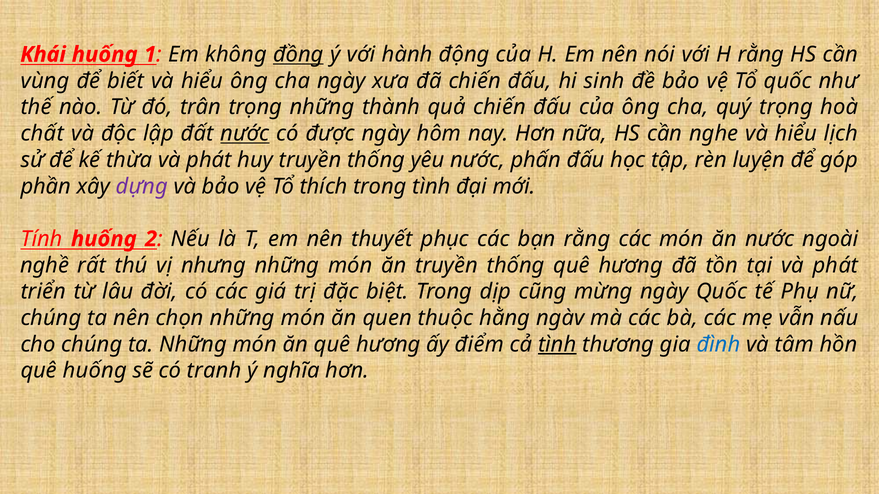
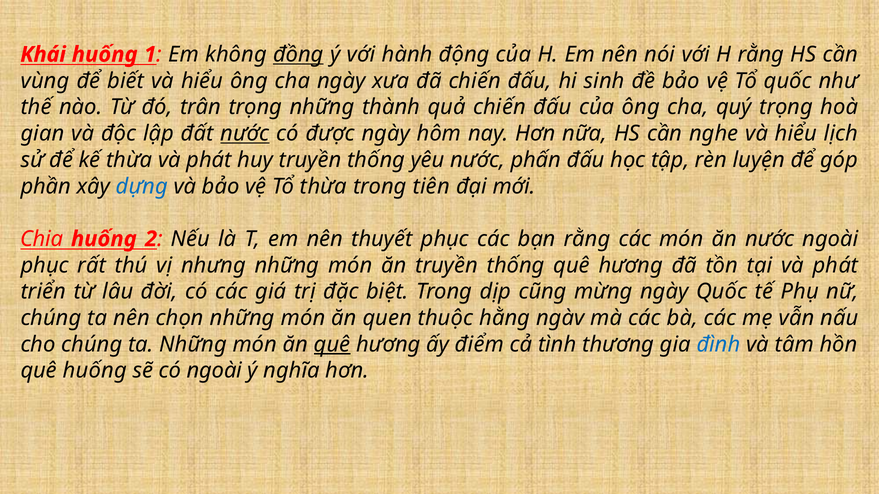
chất: chất -> gian (42, 134)
dựng colour: purple -> blue (142, 186)
Tổ thích: thích -> thừa (323, 186)
trong tình: tình -> tiên (431, 186)
Tính: Tính -> Chia (42, 239)
nghề: nghề -> phục (45, 266)
quê underline: none -> present (332, 345)
tình underline: present -> none (557, 345)
có tranh: tranh -> ngoài (214, 371)
